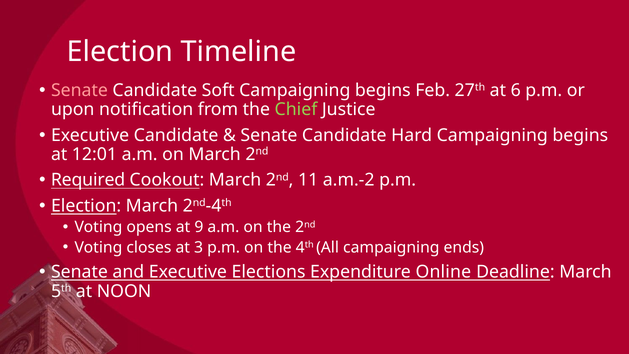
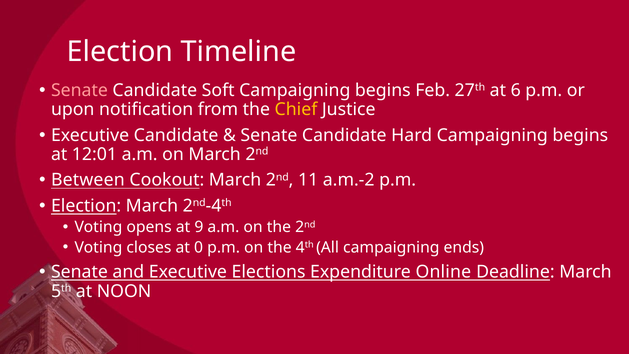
Chief colour: light green -> yellow (296, 110)
Required: Required -> Between (88, 180)
3: 3 -> 0 (199, 247)
